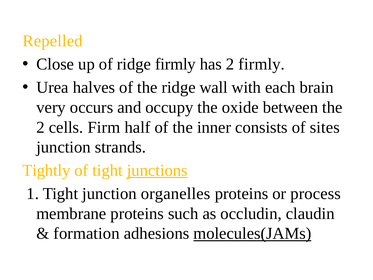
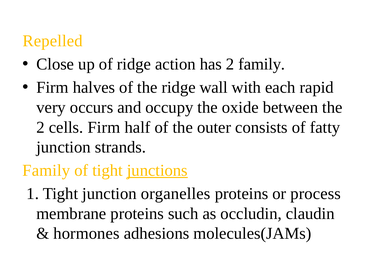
ridge firmly: firmly -> action (175, 64)
2 firmly: firmly -> family (262, 64)
Urea: Urea -> Firm (52, 87)
brain: brain -> rapid (317, 87)
inner: inner -> outer (214, 127)
sites: sites -> fatty (325, 127)
Tightly: Tightly -> Family (46, 170)
formation: formation -> hormones (86, 233)
molecules(JAMs underline: present -> none (252, 233)
